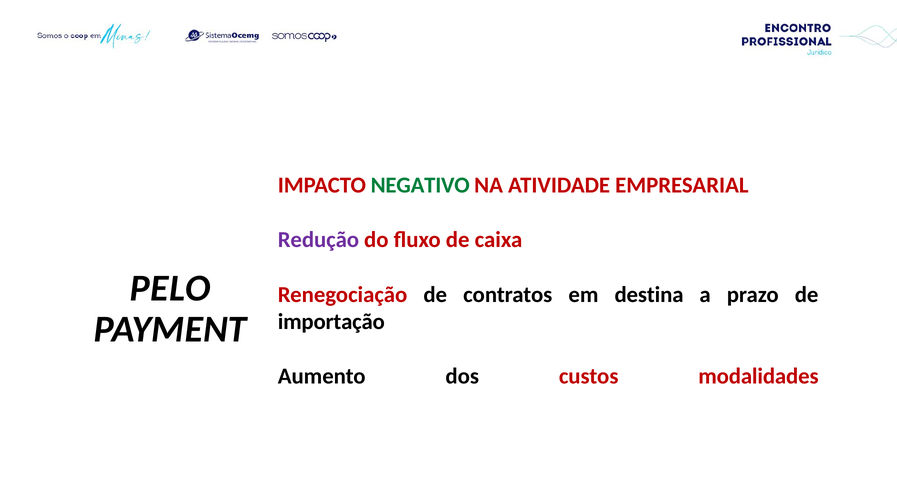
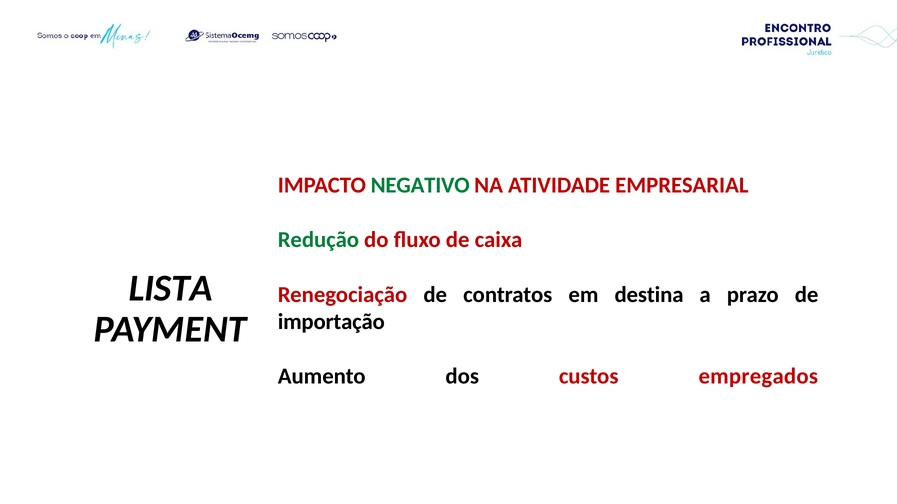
Redução colour: purple -> green (318, 240)
PELO: PELO -> LISTA (171, 289)
modalidades: modalidades -> empregados (758, 377)
